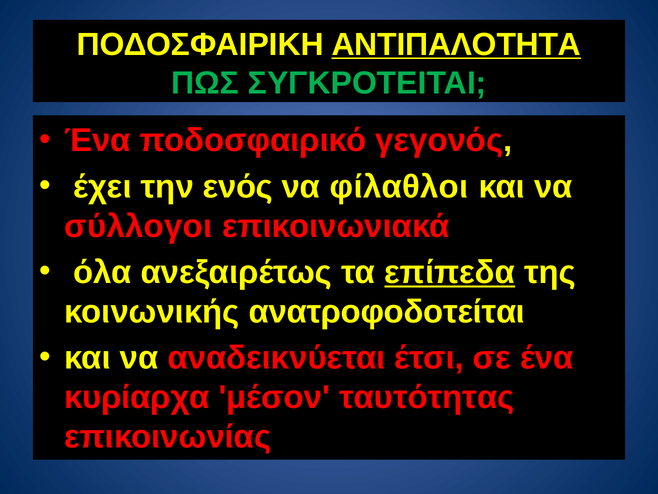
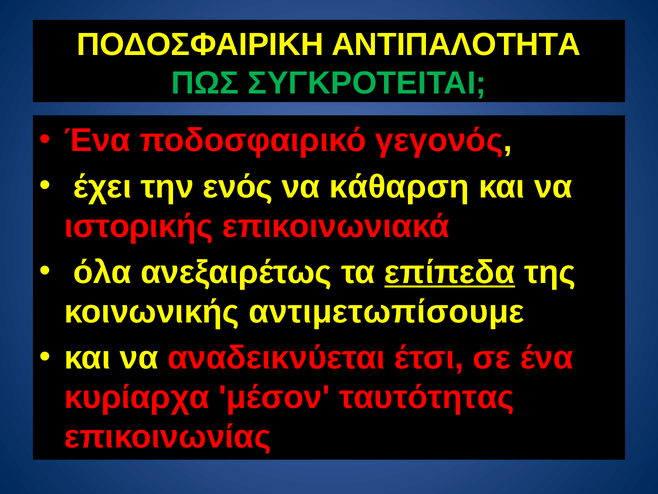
ΑΝΤΙΠΑΛΟΤΗΤΑ underline: present -> none (456, 44)
φίλαθλοι: φίλαθλοι -> κάθαρση (399, 187)
σύλλογοι: σύλλογοι -> ιστορικής (139, 226)
ανατροφοδοτείται: ανατροφοδοτείται -> αντιμετωπίσουμε (387, 312)
